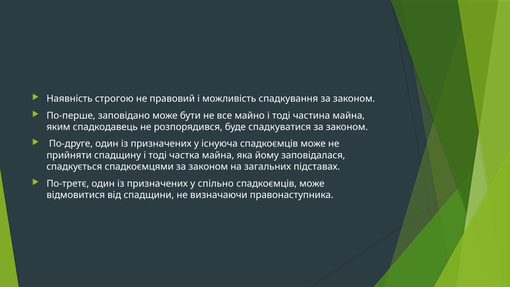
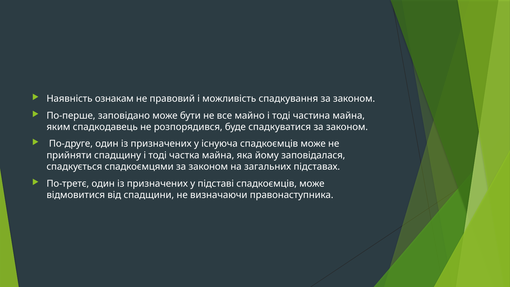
строгою: строгою -> ознакам (114, 99)
спільно: спільно -> підставі (216, 183)
